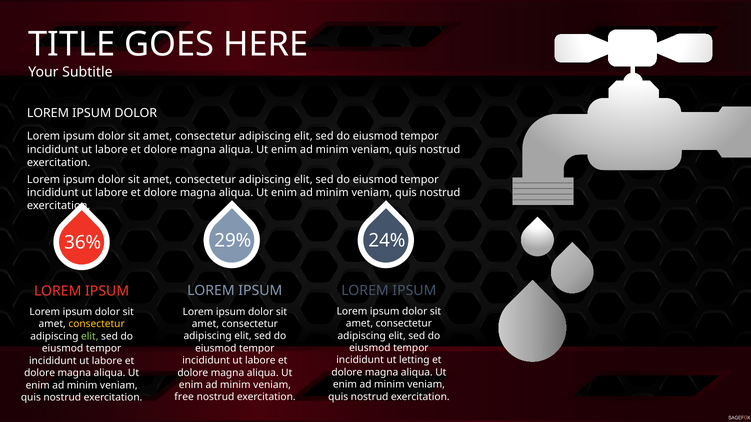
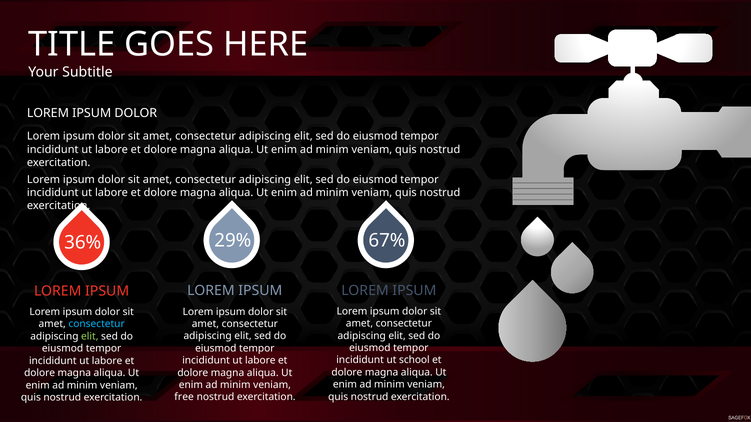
24%: 24% -> 67% (387, 241)
consectetur colour: yellow -> light blue (97, 324)
letting: letting -> school (414, 360)
